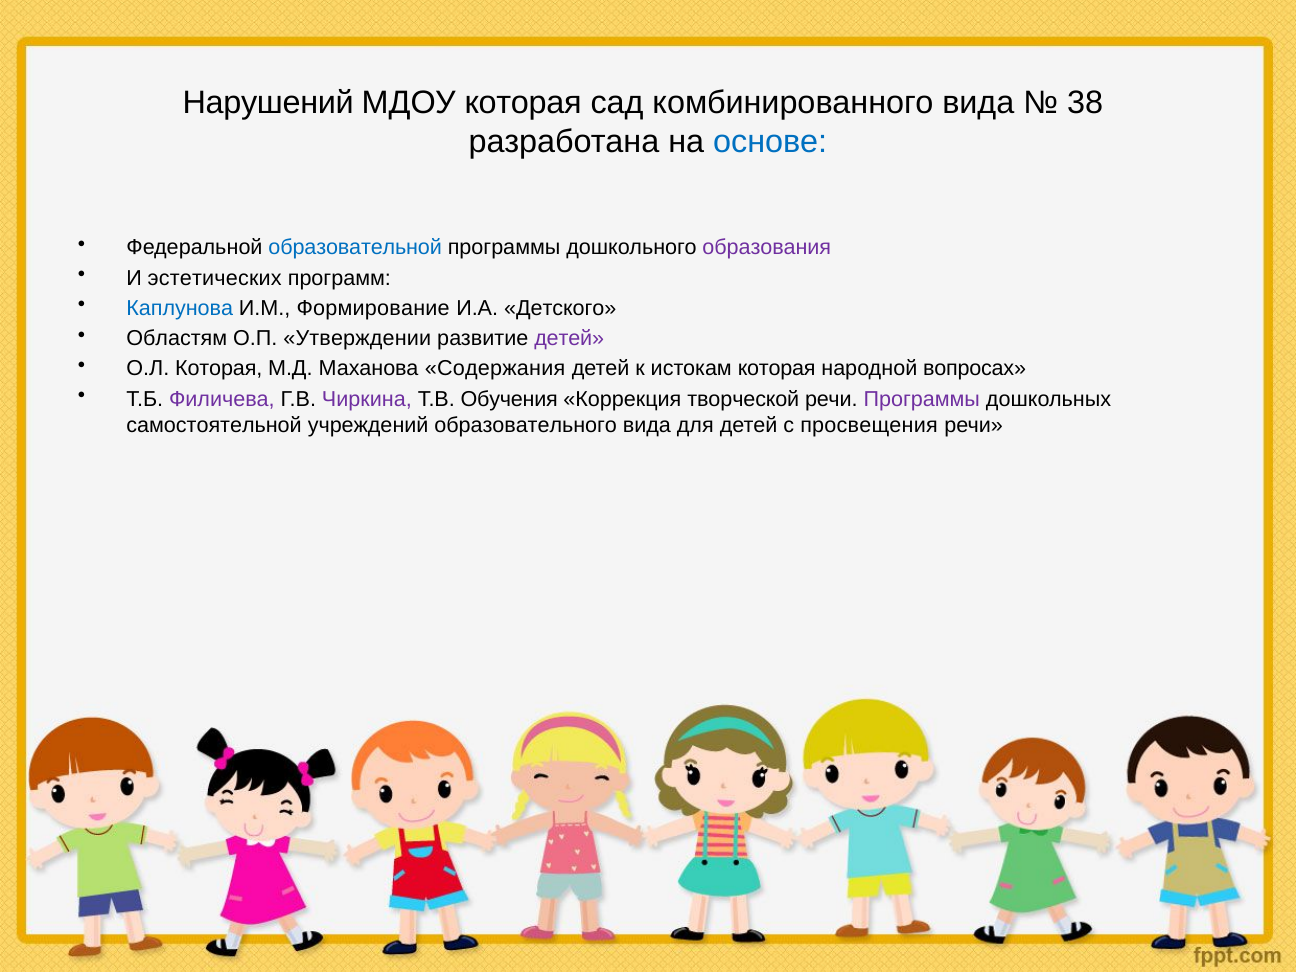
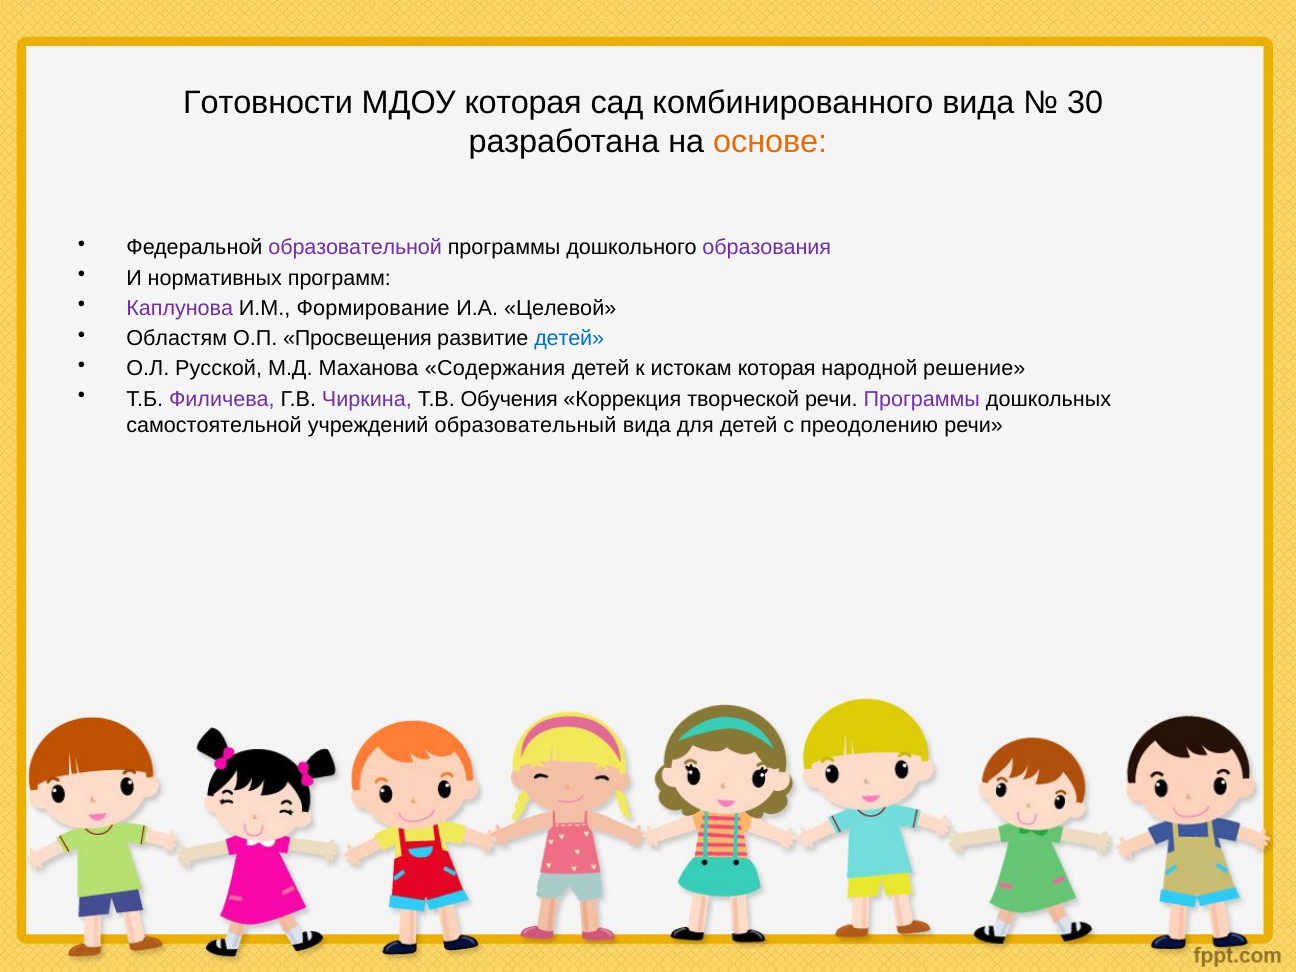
Нарушений: Нарушений -> Готовности (268, 103)
38: 38 -> 30 (1085, 103)
основе colour: blue -> orange (770, 142)
образовательной colour: blue -> purple (355, 248)
эстетических: эстетических -> нормативных (215, 278)
Каплунова colour: blue -> purple (180, 308)
Детского: Детского -> Целевой (560, 308)
Утверждении: Утверждении -> Просвещения (357, 339)
детей colour: purple -> blue (569, 339)
О.Л Которая: Которая -> Русской (219, 369)
вопросах: вопросах -> решение (974, 369)
образовательного: образовательного -> образовательный (526, 425)
просвещения: просвещения -> преодолению (869, 425)
